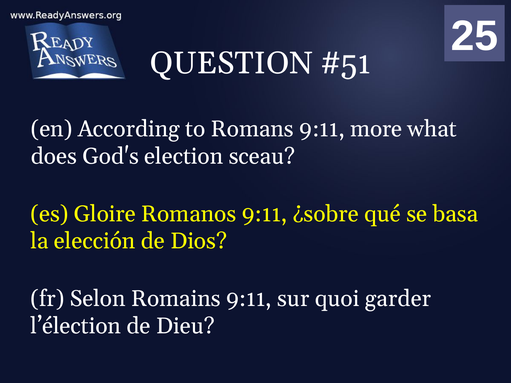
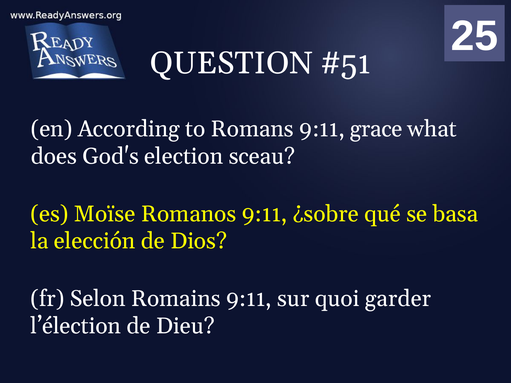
more: more -> grace (376, 129)
Gloire: Gloire -> Moïse (105, 214)
